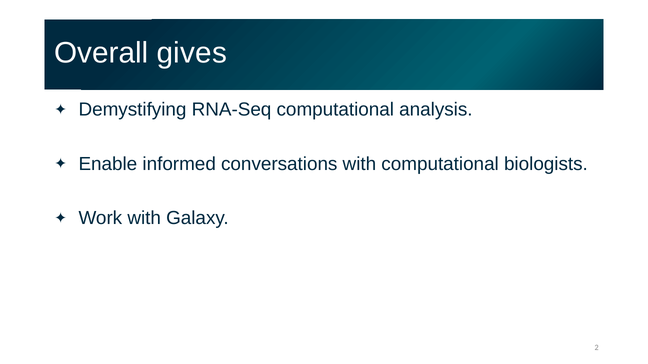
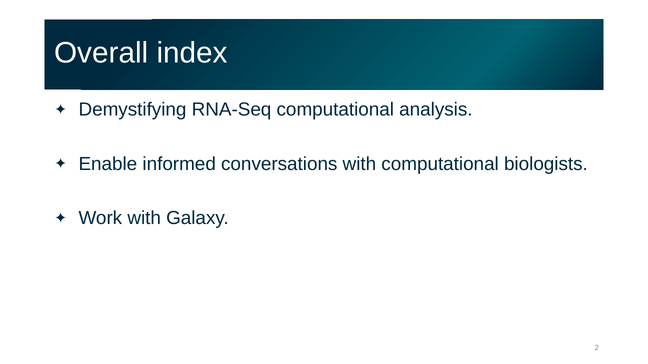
gives: gives -> index (192, 53)
